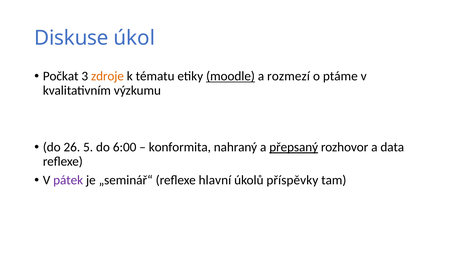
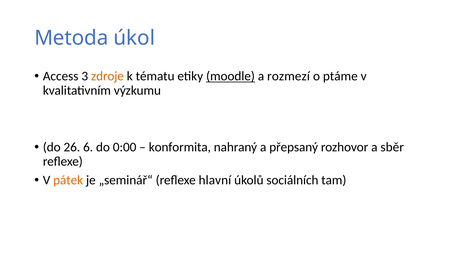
Diskuse: Diskuse -> Metoda (71, 38)
Počkat: Počkat -> Access (61, 76)
5: 5 -> 6 (88, 147)
6:00: 6:00 -> 0:00 (125, 147)
přepsaný underline: present -> none (294, 147)
data: data -> sběr (392, 147)
pátek colour: purple -> orange (68, 180)
příspěvky: příspěvky -> sociálních (292, 180)
